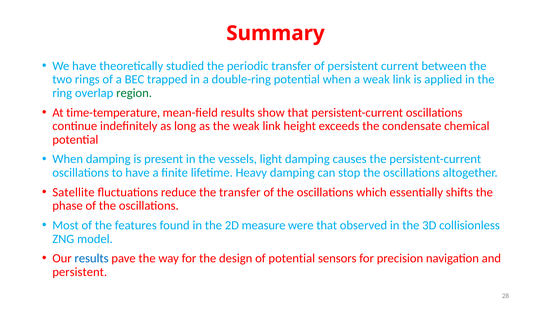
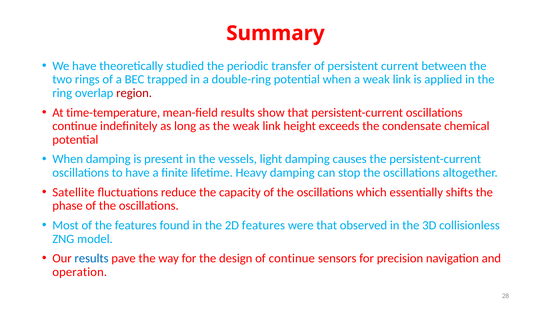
region colour: green -> red (134, 93)
the transfer: transfer -> capacity (240, 192)
2D measure: measure -> features (263, 225)
of potential: potential -> continue (292, 258)
persistent: persistent -> operation (80, 272)
